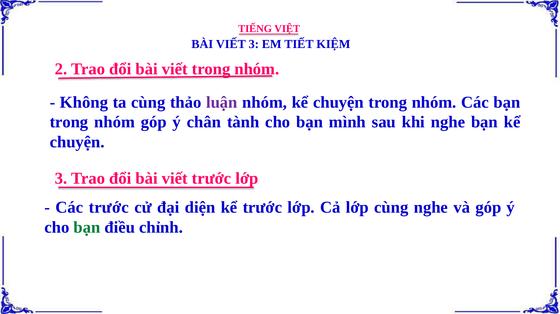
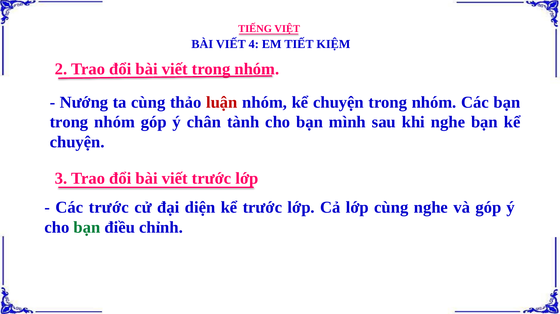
VIẾT 3: 3 -> 4 (254, 44)
Không: Không -> Nướng (84, 102)
luận colour: purple -> red (222, 102)
